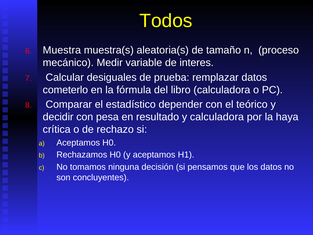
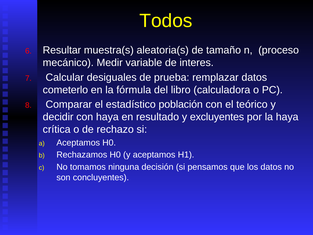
Muestra: Muestra -> Resultar (62, 50)
depender: depender -> población (181, 104)
con pesa: pesa -> haya (107, 117)
y calculadora: calculadora -> excluyentes (217, 117)
